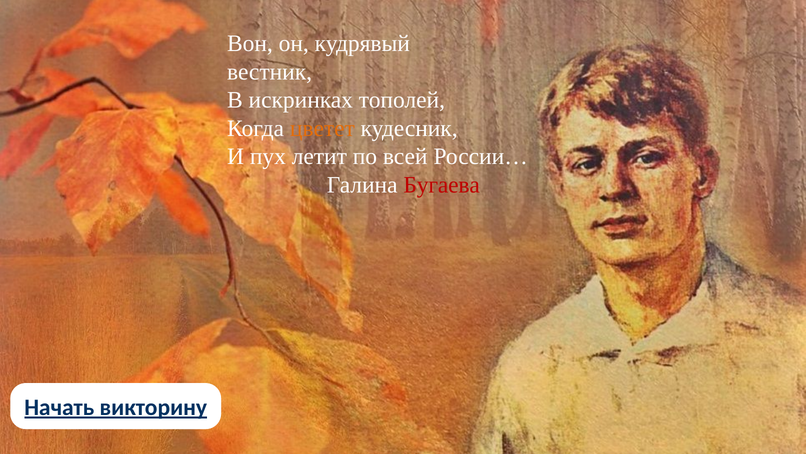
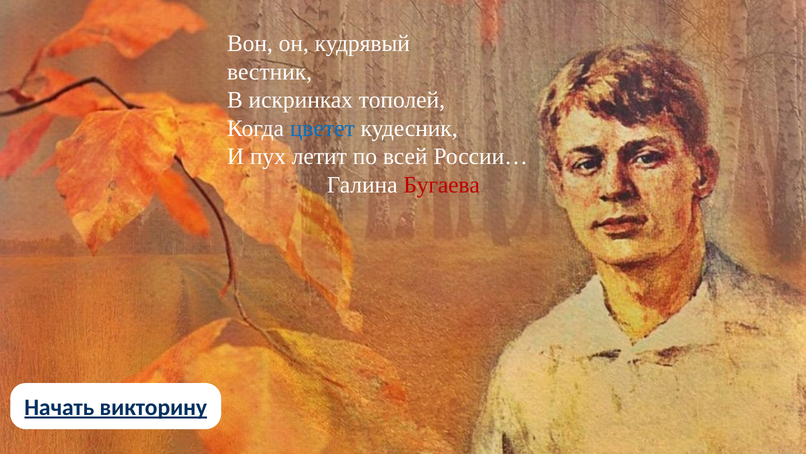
цветет colour: orange -> blue (322, 128)
